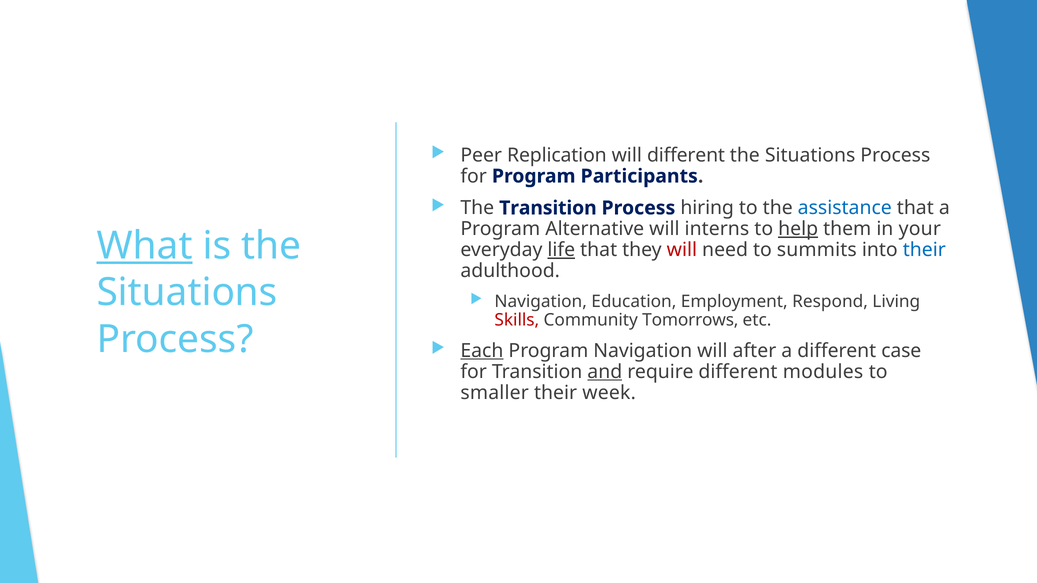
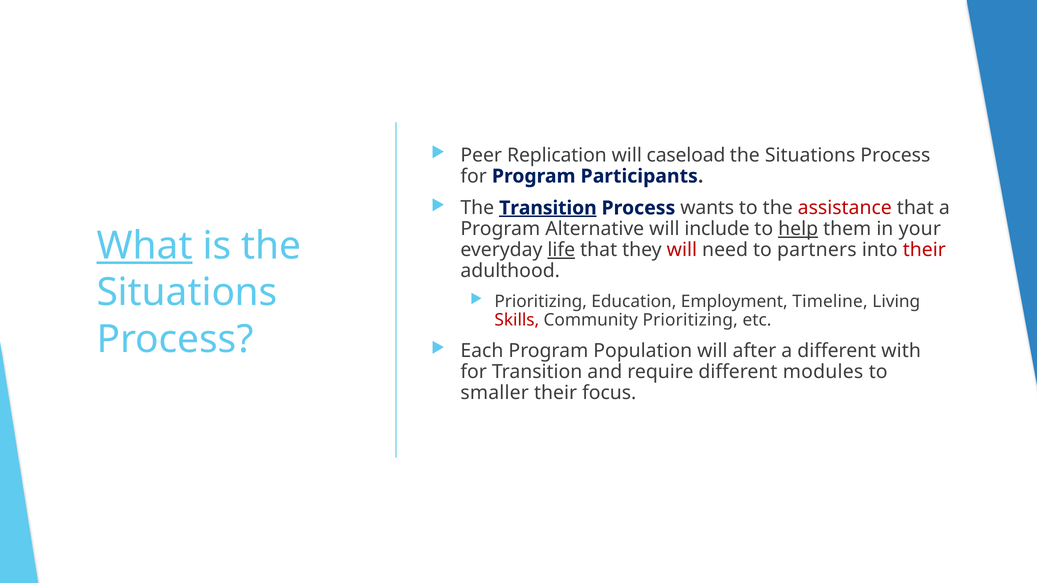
will different: different -> caseload (686, 155)
Transition underline: none -> present (548, 208)
hiring: hiring -> wants (707, 208)
assistance colour: blue -> red (845, 208)
interns: interns -> include (717, 229)
summits: summits -> partners (817, 250)
their colour: blue -> red (924, 250)
Navigation: Navigation -> Prioritizing (541, 302)
Respond: Respond -> Timeline (830, 302)
Community Tomorrows: Tomorrows -> Prioritizing (690, 320)
Each underline: present -> none (482, 351)
Program Navigation: Navigation -> Population (643, 351)
case: case -> with (901, 351)
and underline: present -> none (605, 372)
week: week -> focus (609, 393)
